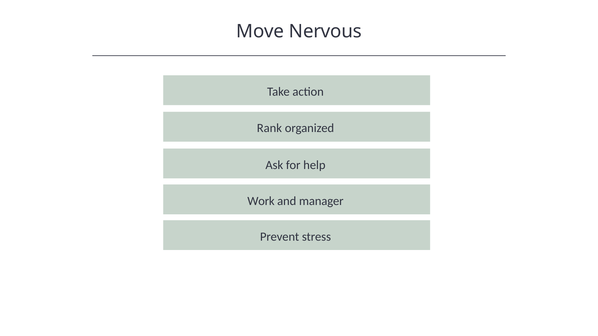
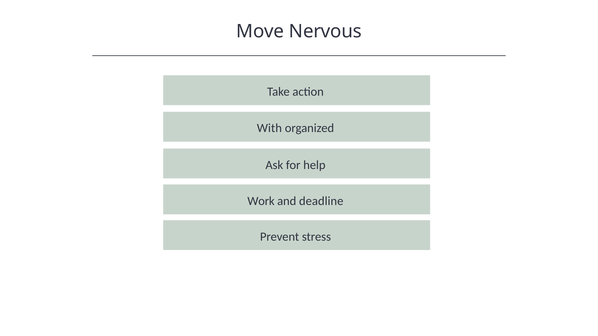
Rank: Rank -> With (269, 128)
manager: manager -> deadline (321, 201)
